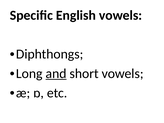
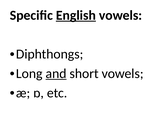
English underline: none -> present (76, 15)
